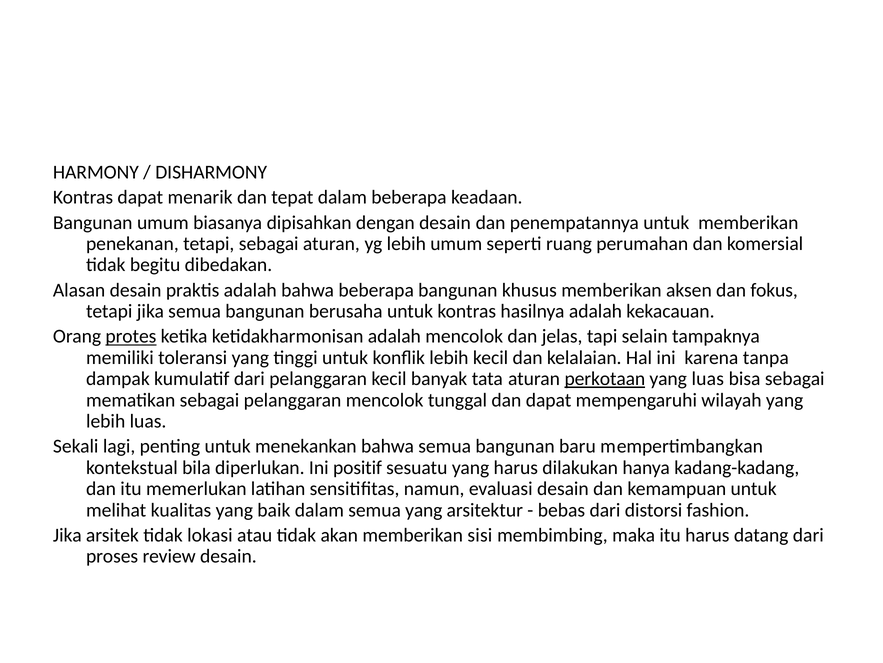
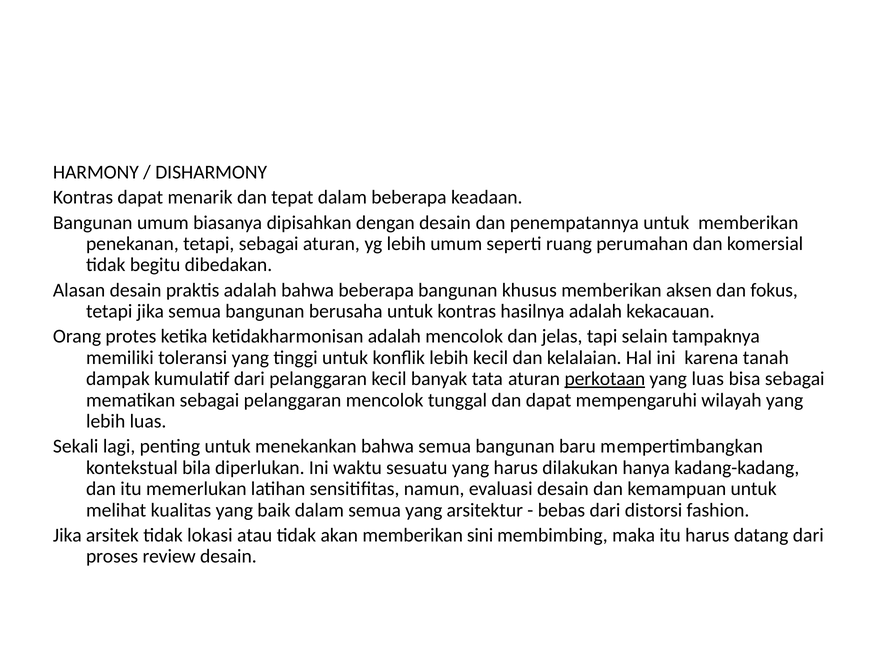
protes underline: present -> none (131, 336)
tanpa: tanpa -> tanah (766, 357)
positif: positif -> waktu (357, 467)
sisi: sisi -> sini (480, 535)
